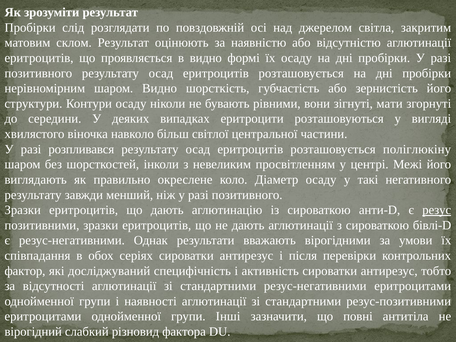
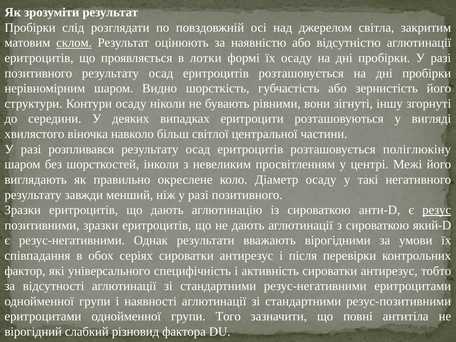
склом underline: none -> present (74, 43)
в видно: видно -> лотки (206, 58)
мати: мати -> іншу (390, 104)
бівлі-D: бівлі-D -> який-D (432, 225)
досліджуваний: досліджуваний -> універсального (109, 271)
Інші: Інші -> Того (228, 316)
